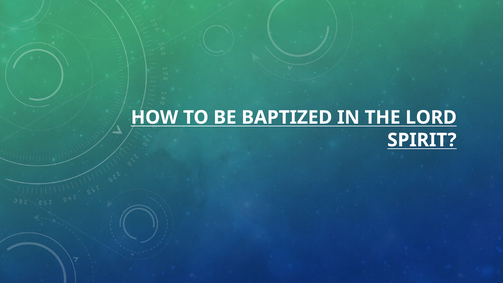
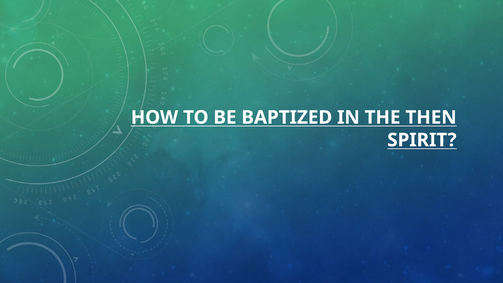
LORD: LORD -> THEN (431, 117)
